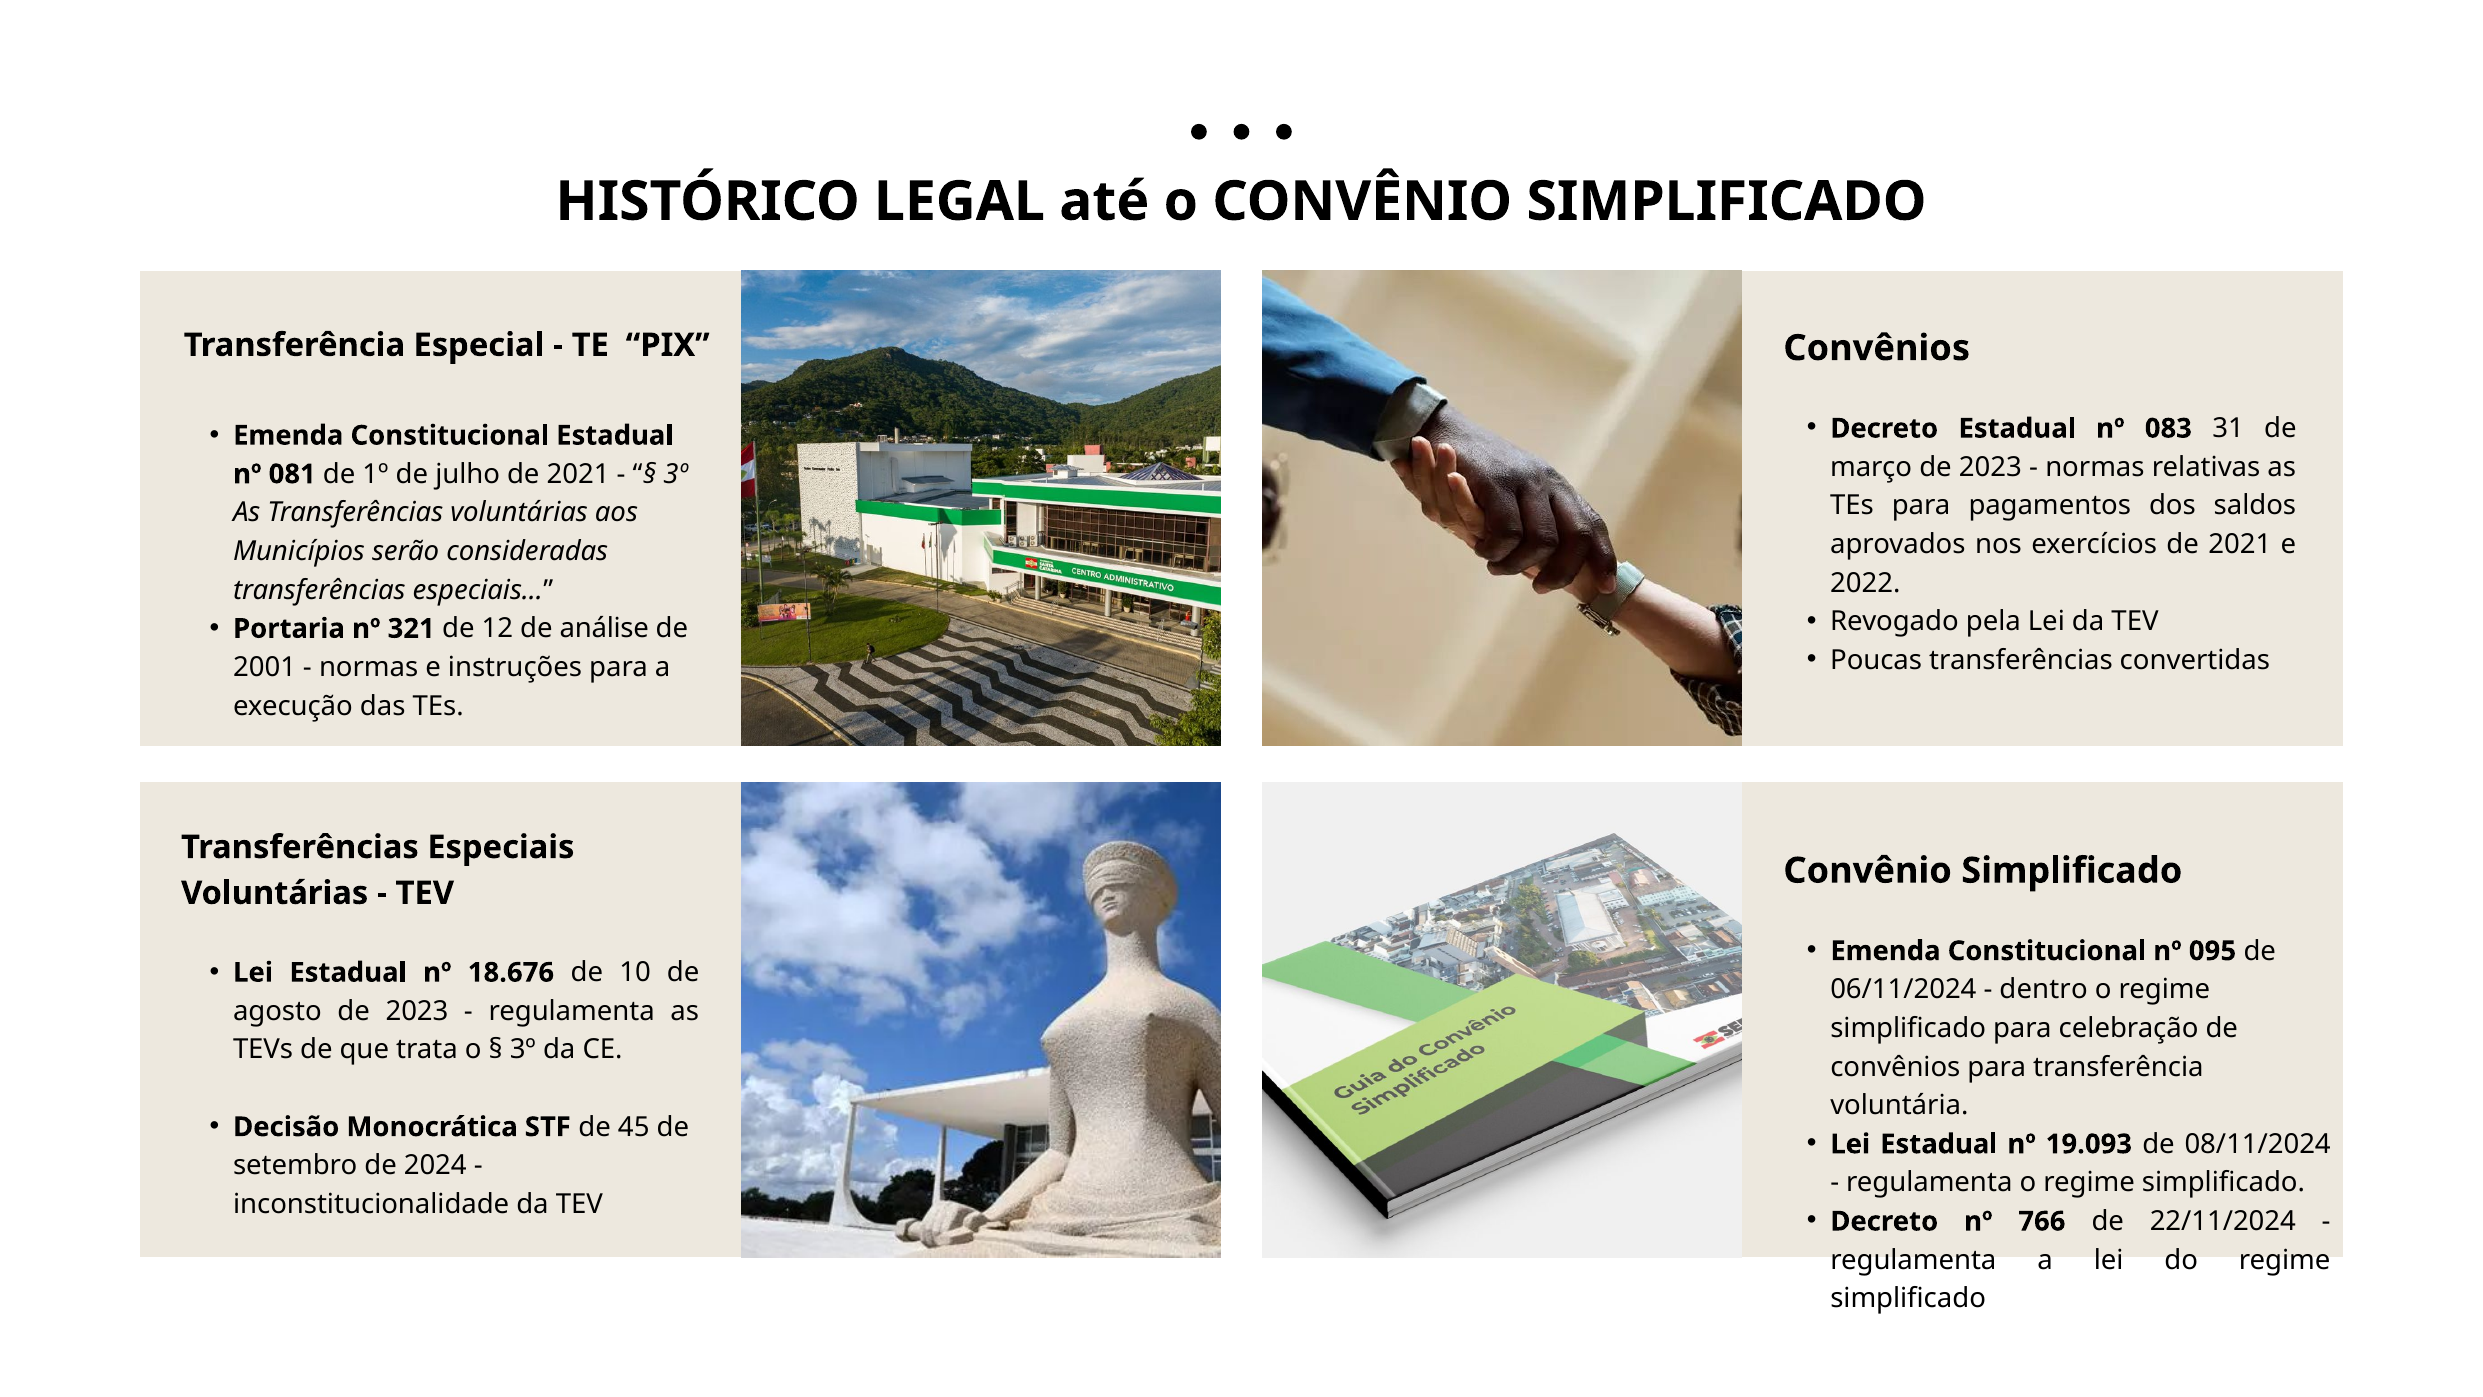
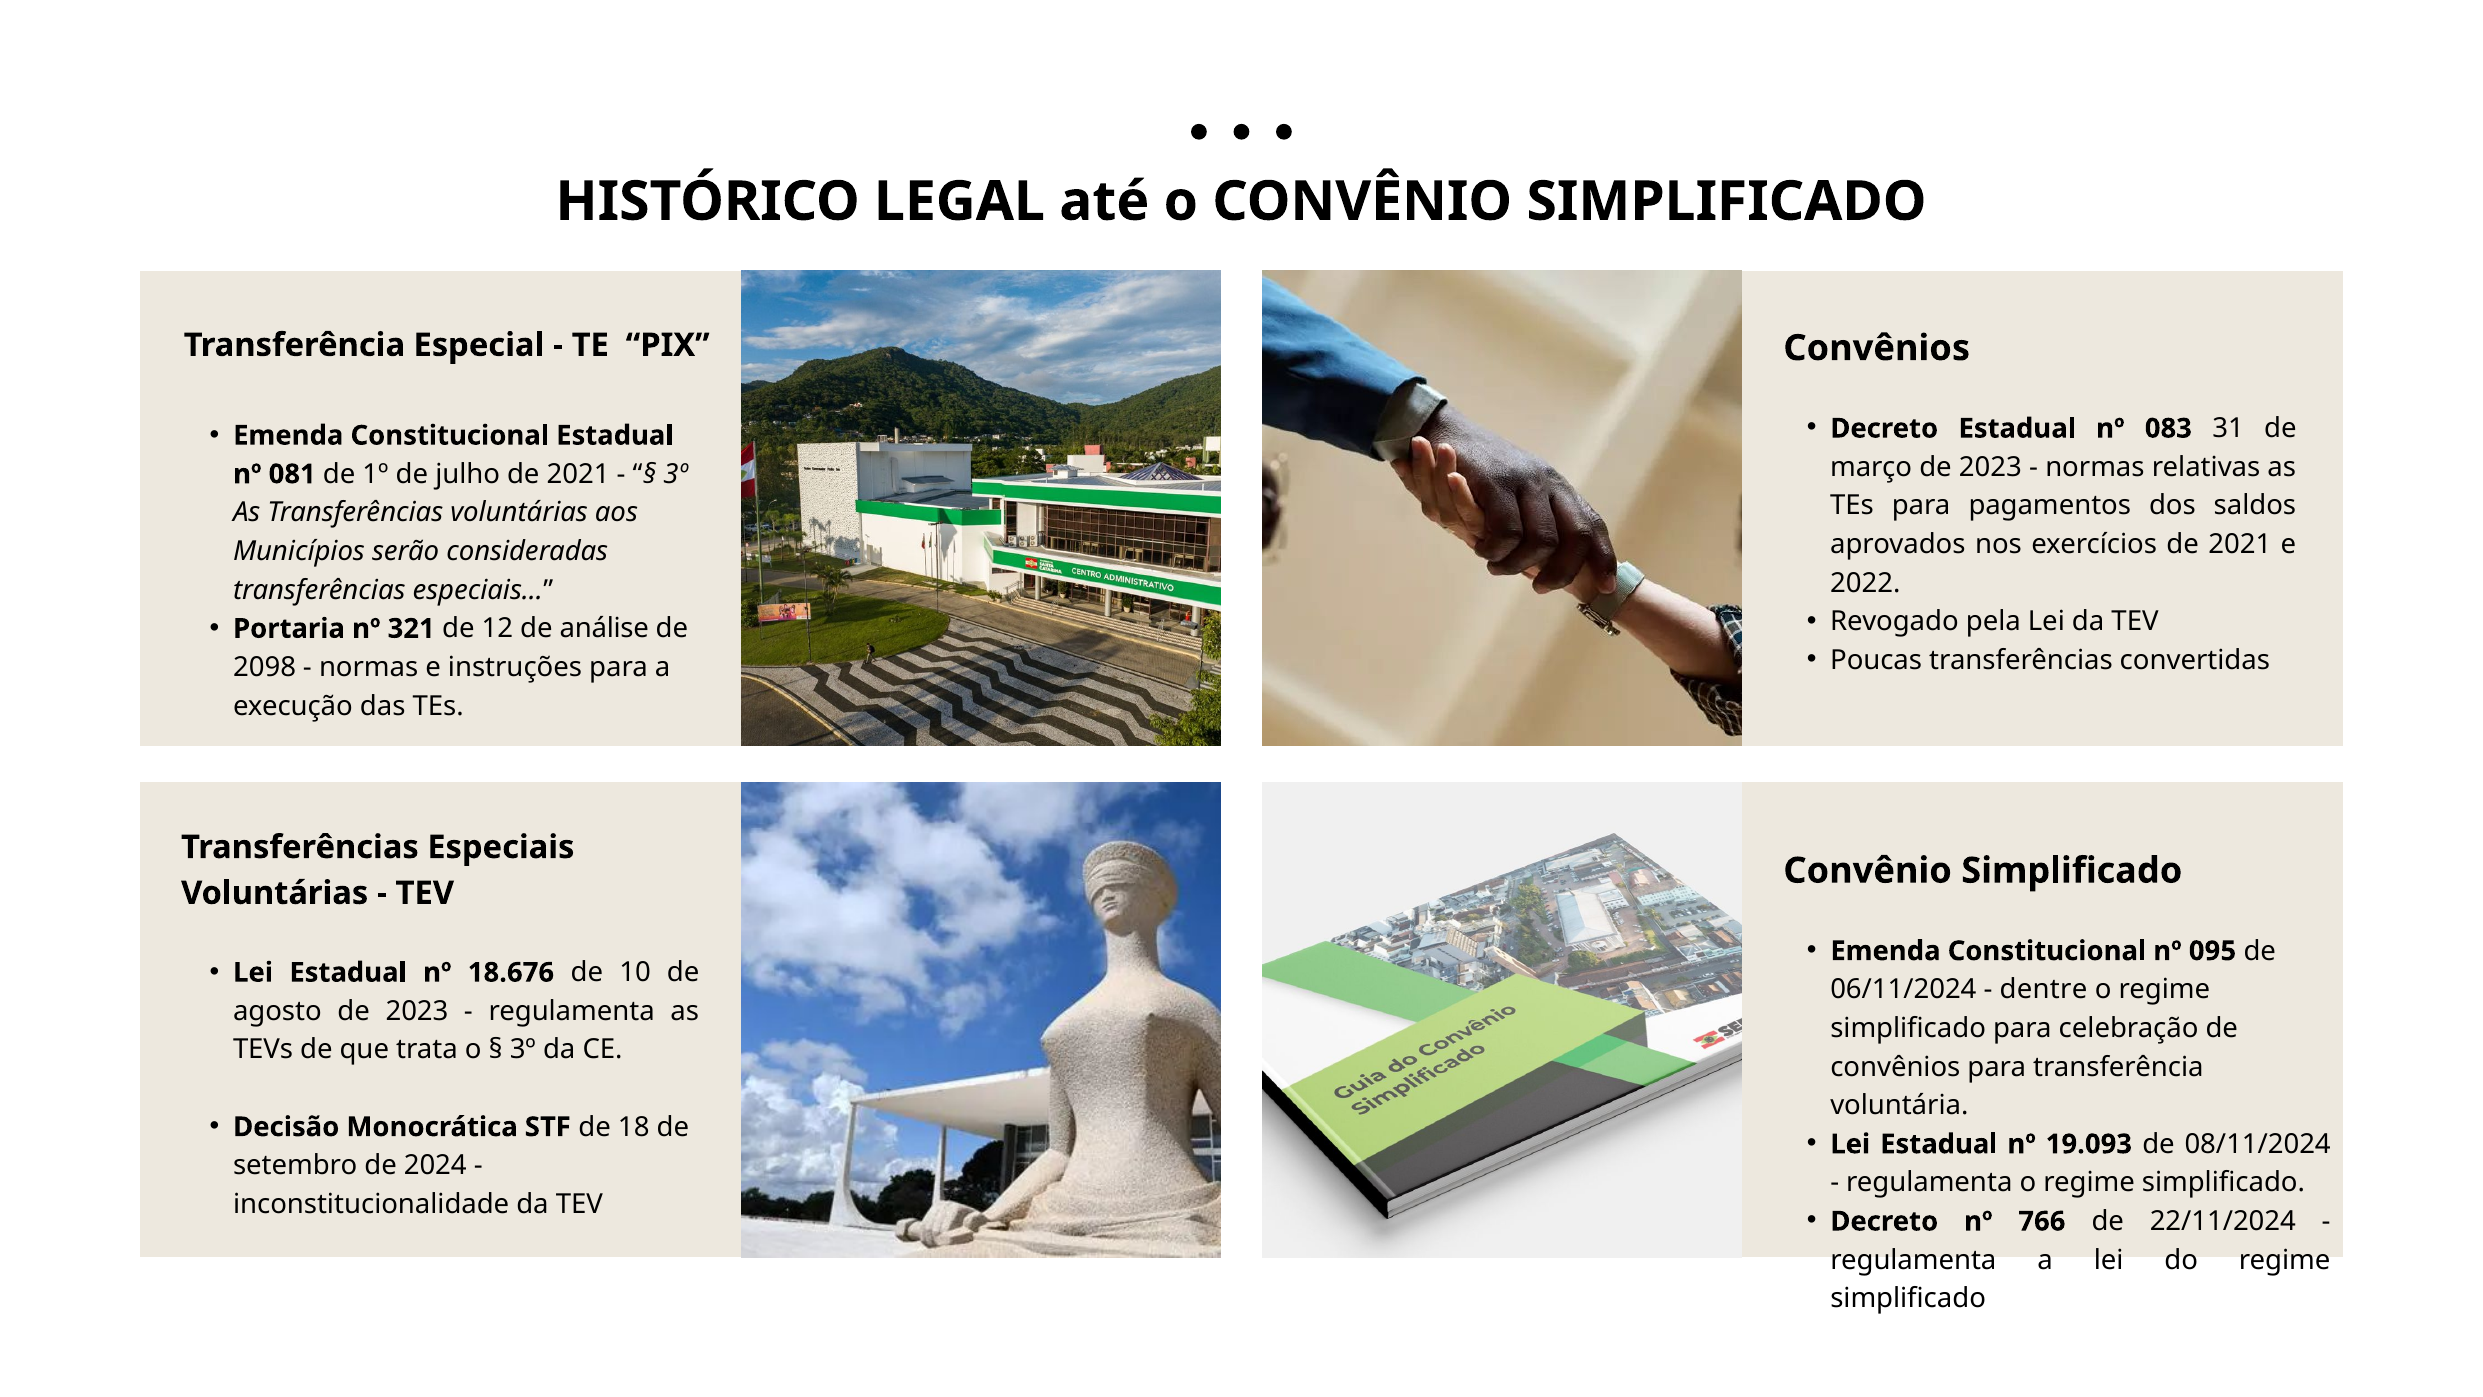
2001: 2001 -> 2098 (265, 667)
dentro: dentro -> dentre (2044, 989)
45: 45 -> 18 (634, 1127)
